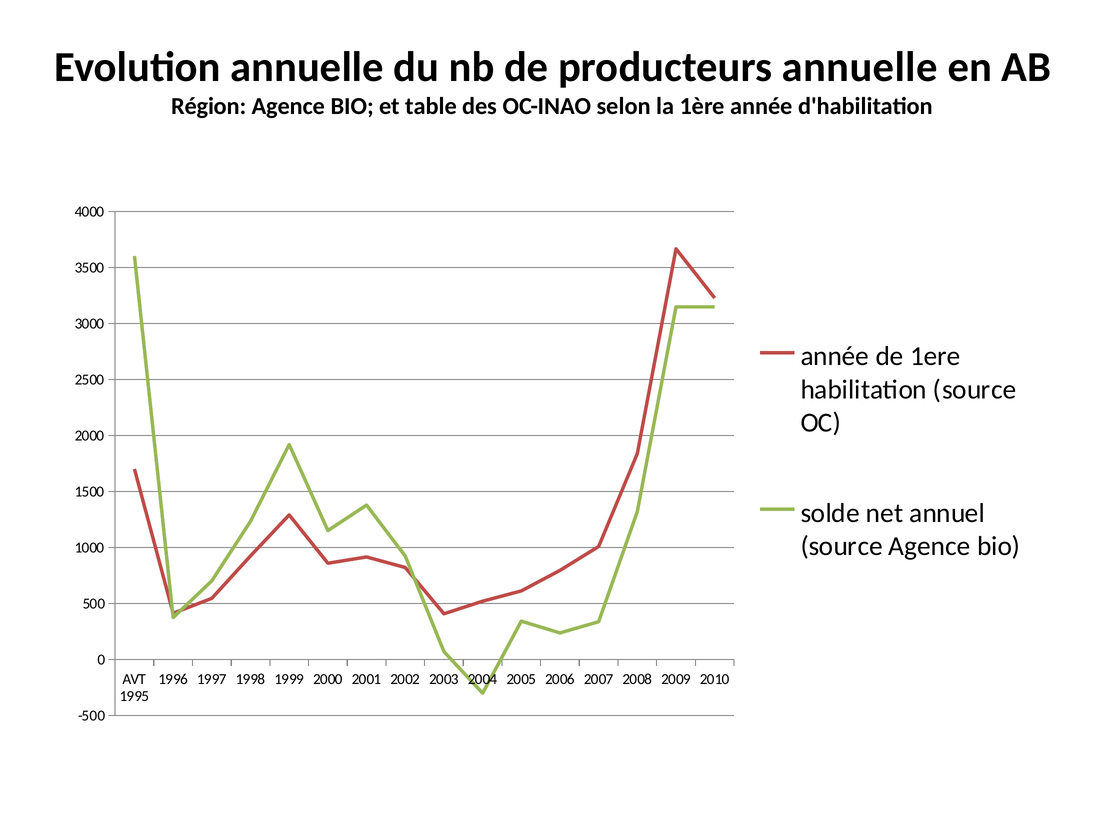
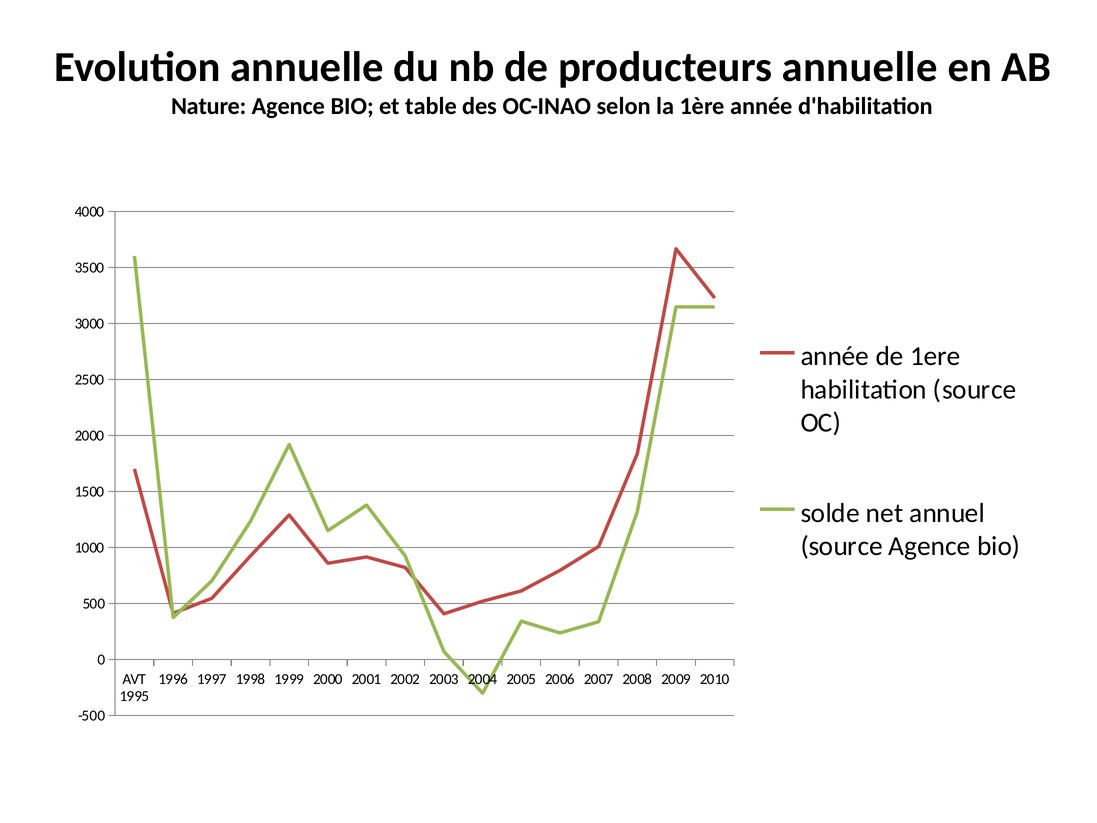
Région: Région -> Nature (209, 106)
